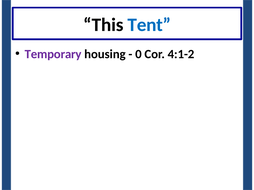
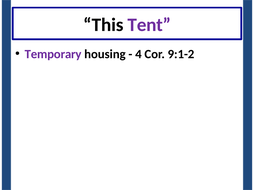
Tent colour: blue -> purple (149, 25)
0: 0 -> 4 (138, 54)
4:1-2: 4:1-2 -> 9:1-2 (181, 54)
